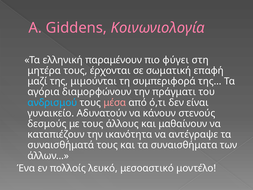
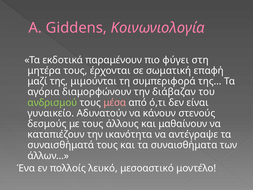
ελληνική: ελληνική -> εκδοτικά (63, 60)
πράγματι: πράγματι -> διάβαζαν (174, 92)
ανδρισμού colour: light blue -> light green (52, 102)
